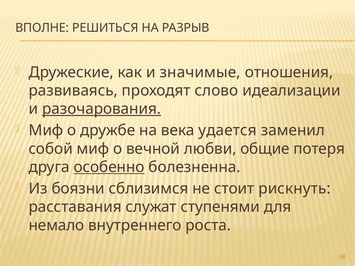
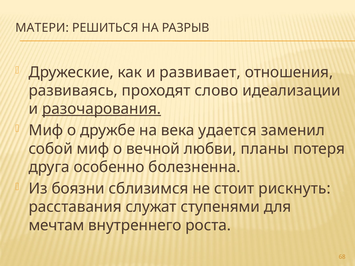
ВПОЛНЕ: ВПОЛНЕ -> МАТЕРИ (42, 28)
значимые: значимые -> развивает (200, 72)
общие: общие -> планы (265, 149)
особенно underline: present -> none (109, 167)
немало: немало -> мечтам (57, 225)
